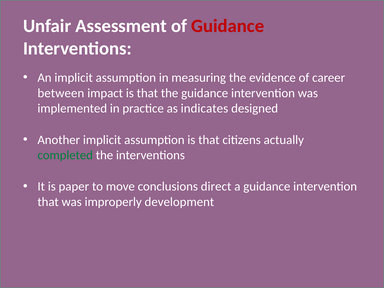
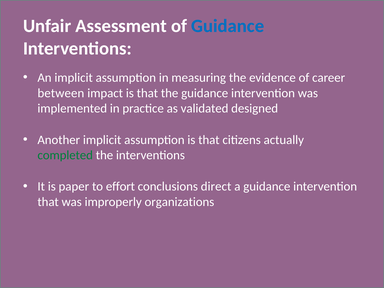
Guidance colour: red -> blue (228, 26)
indicates: indicates -> validated (205, 108)
move: move -> effort (120, 186)
development: development -> organizations (179, 202)
